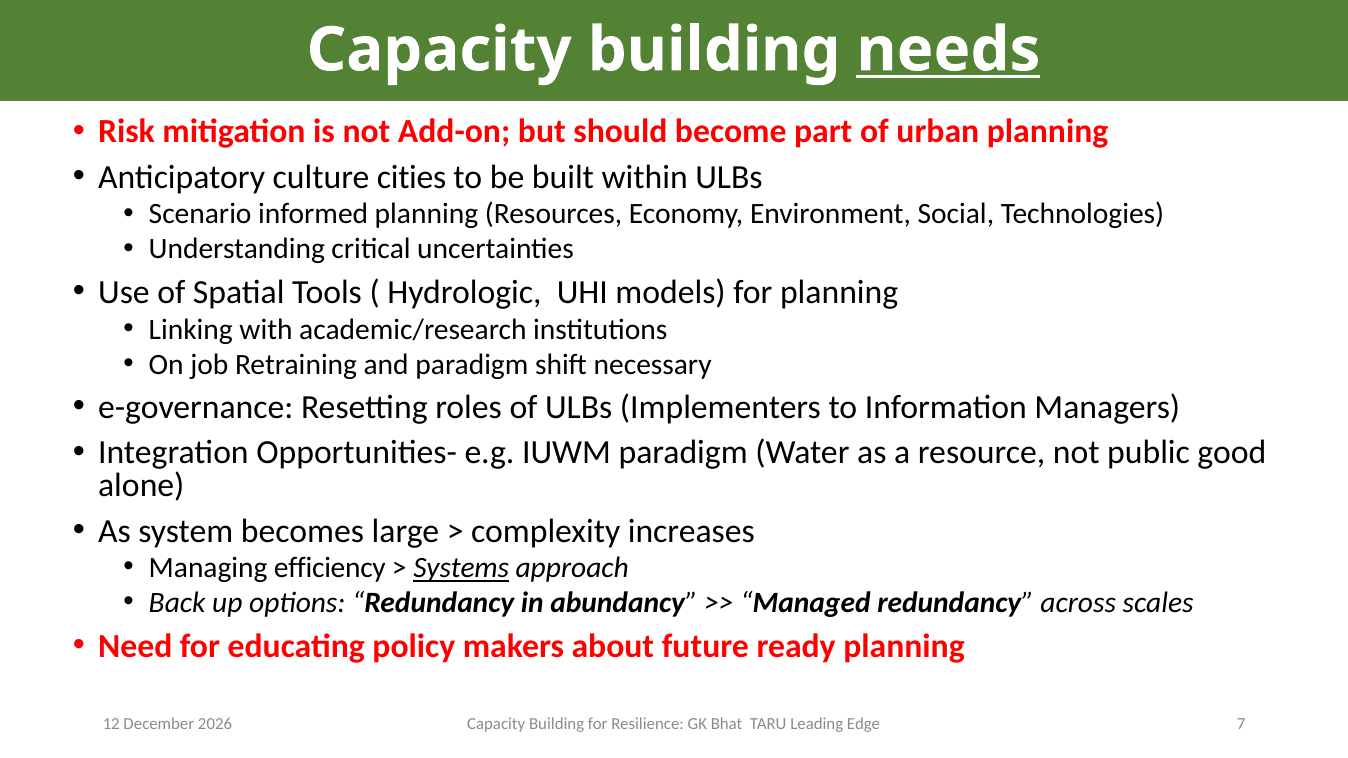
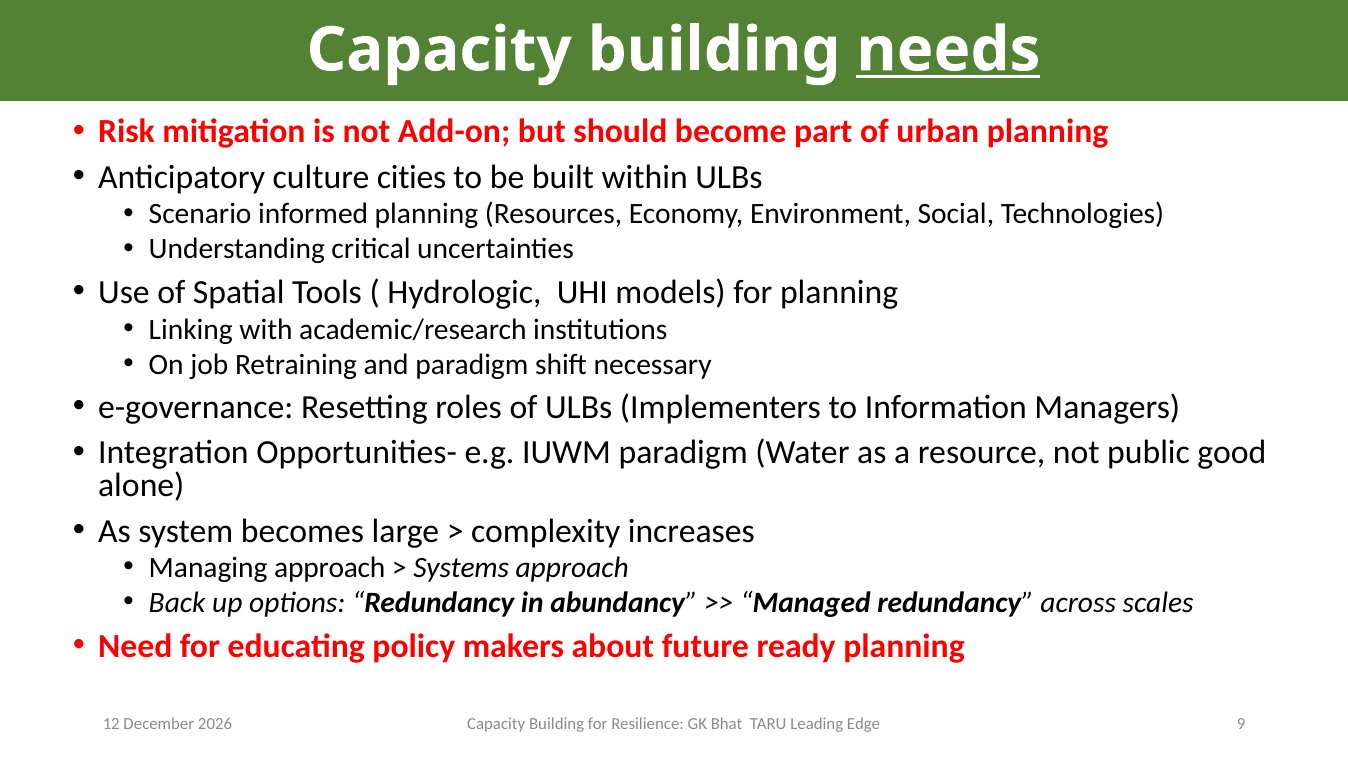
Managing efficiency: efficiency -> approach (330, 568)
Systems underline: present -> none (461, 568)
7: 7 -> 9 (1241, 724)
